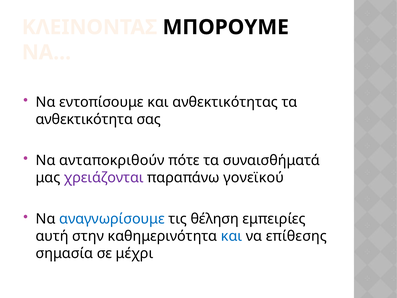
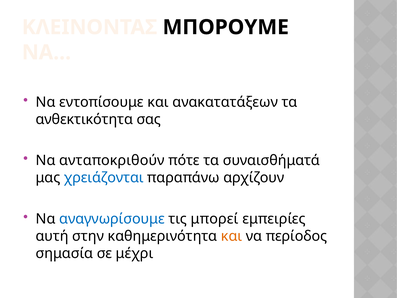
ανθεκτικότητας: ανθεκτικότητας -> ανακατατάξεων (225, 102)
χρειάζονται colour: purple -> blue (104, 178)
γονεϊκού: γονεϊκού -> αρχίζουν (254, 178)
θέληση: θέληση -> μπορεί (215, 219)
και colour: blue -> orange (232, 236)
επίθεσης: επίθεσης -> περίοδος (296, 236)
